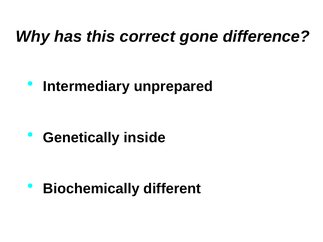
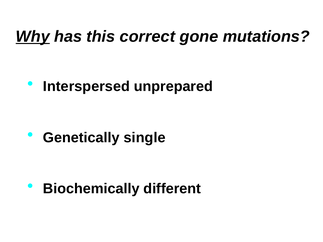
Why underline: none -> present (33, 37)
difference: difference -> mutations (266, 37)
Intermediary: Intermediary -> Interspersed (86, 87)
inside: inside -> single (145, 138)
